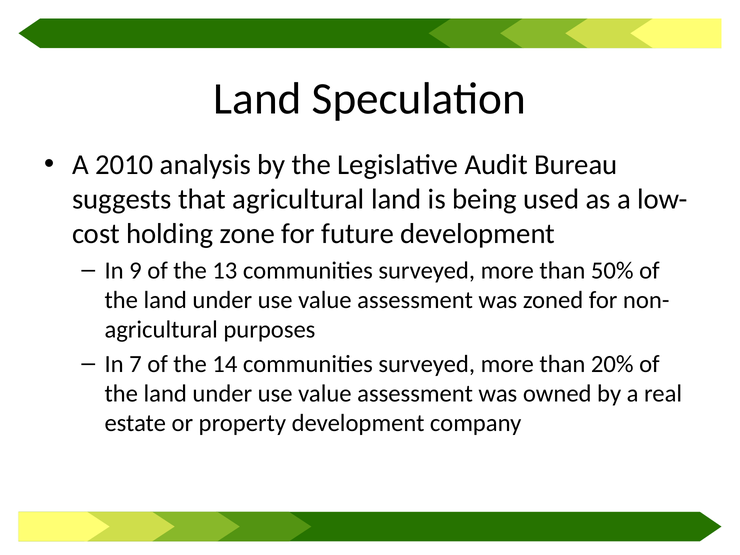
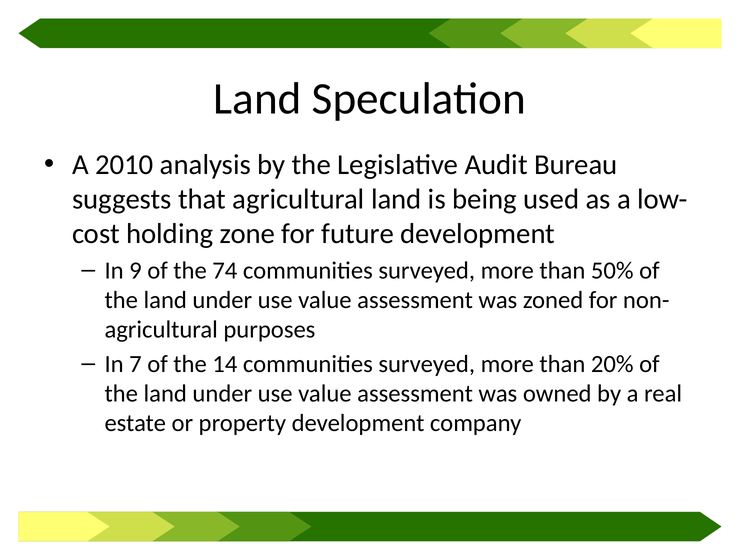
13: 13 -> 74 (225, 270)
